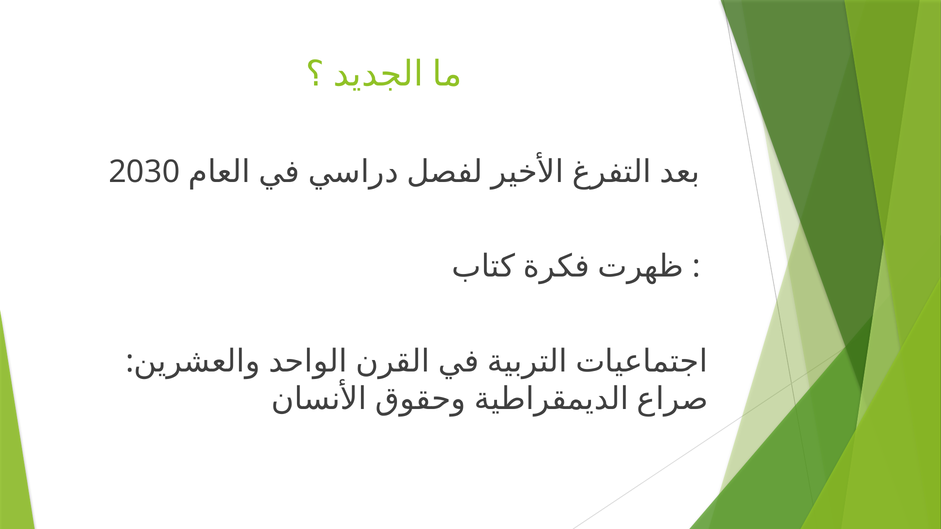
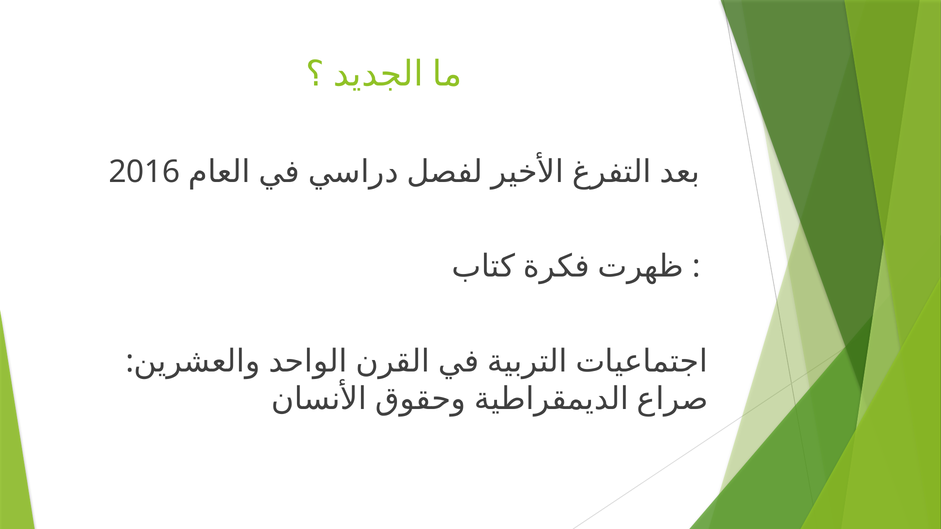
2030: 2030 -> 2016 (144, 172)
